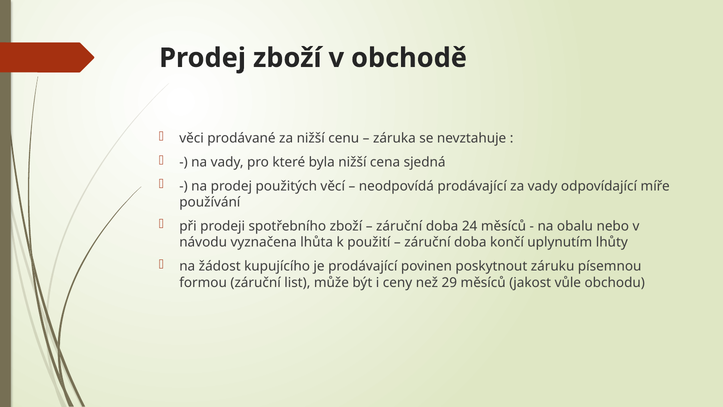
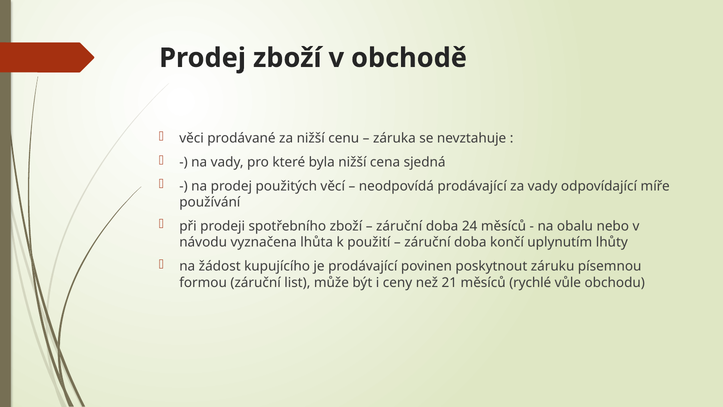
29: 29 -> 21 (449, 282)
jakost: jakost -> rychlé (530, 282)
